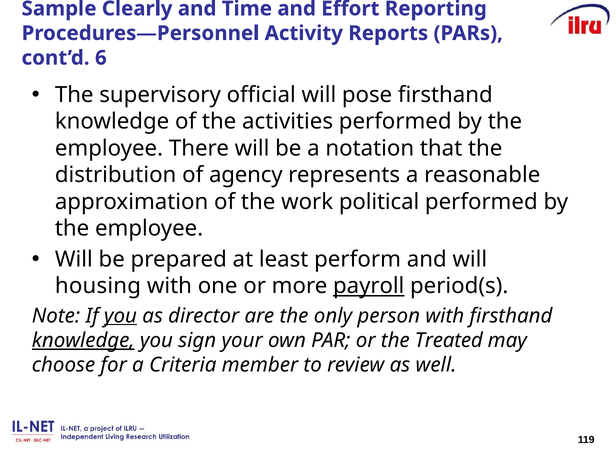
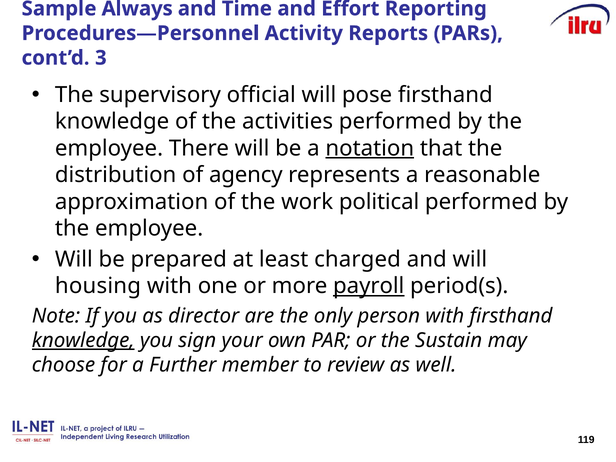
Clearly: Clearly -> Always (137, 9)
6: 6 -> 3 (101, 58)
notation underline: none -> present (370, 148)
perform: perform -> charged (358, 259)
you underline: present -> none (120, 316)
Treated: Treated -> Sustain (449, 340)
Criteria: Criteria -> Further (183, 365)
